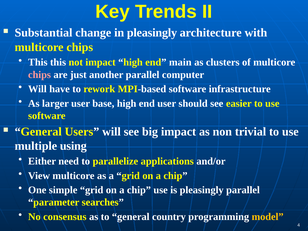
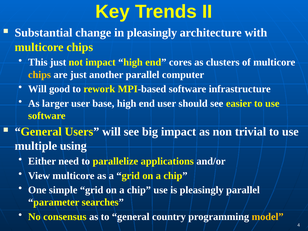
This this: this -> just (58, 62)
main: main -> cores (180, 62)
chips colour: pink -> yellow (40, 75)
have: have -> good (60, 89)
